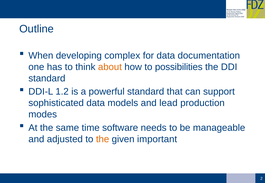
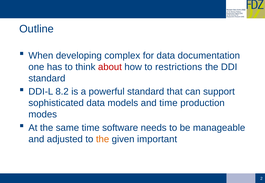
about colour: orange -> red (110, 67)
possibilities: possibilities -> restrictions (179, 67)
1.2: 1.2 -> 8.2 (62, 92)
and lead: lead -> time (168, 103)
